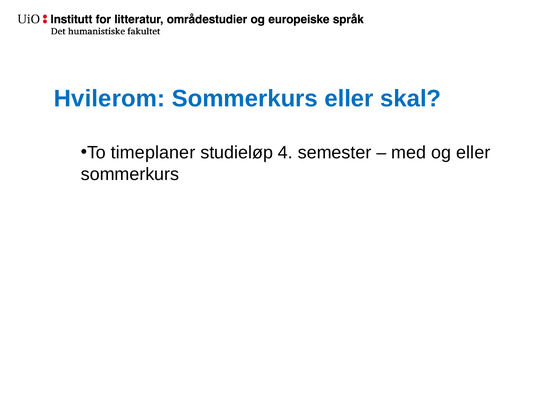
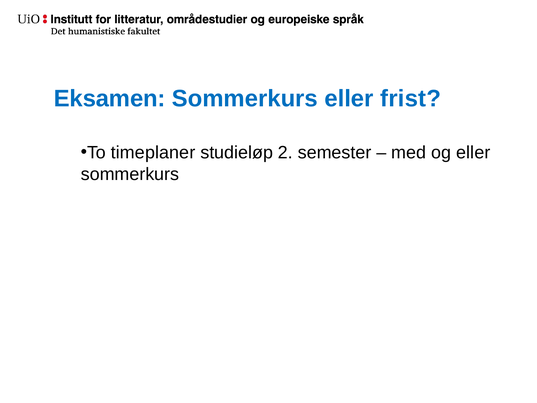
Hvilerom: Hvilerom -> Eksamen (110, 99)
skal: skal -> frist (411, 99)
4: 4 -> 2 (285, 153)
